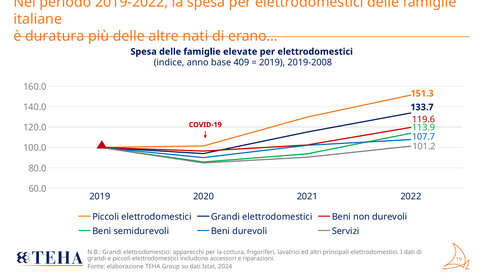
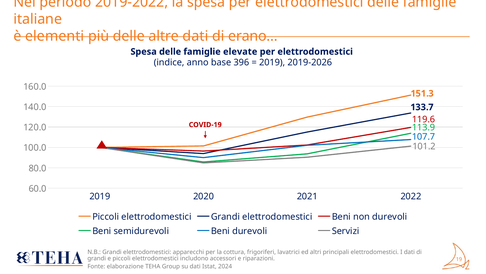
duratura: duratura -> elementi (55, 36)
altre nati: nati -> dati (195, 36)
409: 409 -> 396 (241, 62)
2019-2008: 2019-2008 -> 2019-2026 (310, 62)
